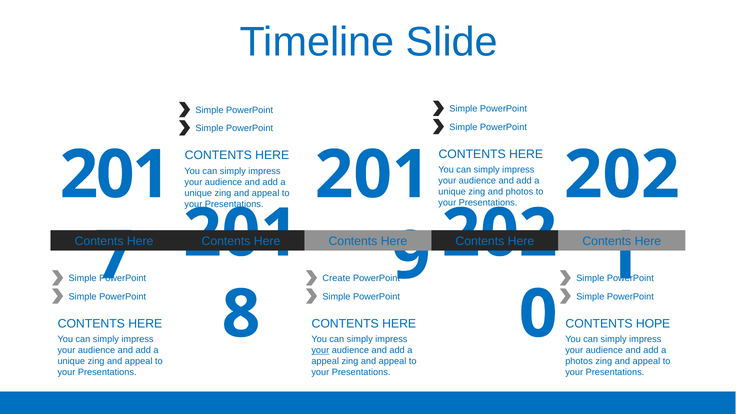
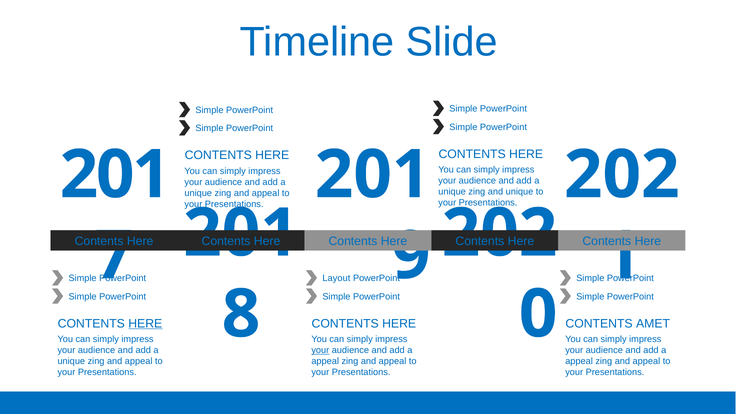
and photos: photos -> unique (519, 192)
Create: Create -> Layout (336, 278)
HERE underline: none -> present (145, 324)
HOPE: HOPE -> AMET (653, 324)
photos: photos -> appeal (579, 361)
